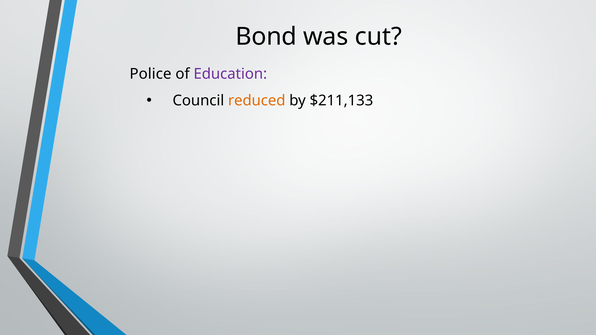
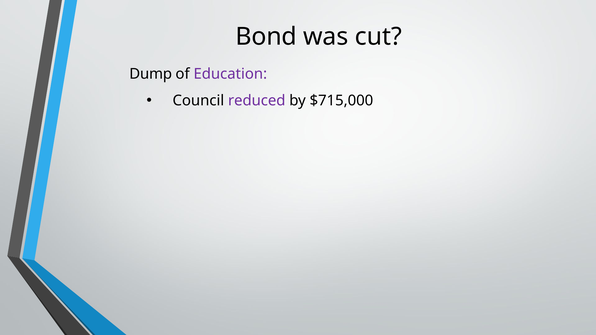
Police: Police -> Dump (151, 74)
reduced colour: orange -> purple (257, 101)
$211,133: $211,133 -> $715,000 (341, 101)
